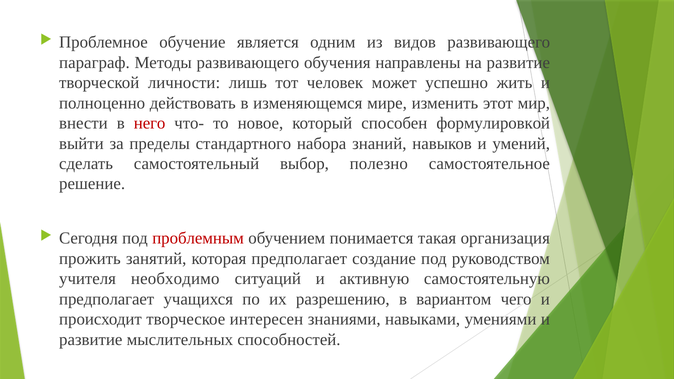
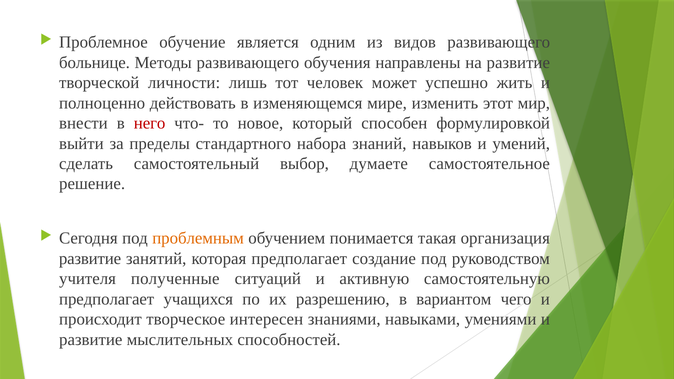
параграф: параграф -> больнице (94, 63)
полезно: полезно -> думаете (379, 164)
проблемным colour: red -> orange (198, 238)
прожить: прожить -> развитие (90, 259)
необходимо: необходимо -> полученные (175, 279)
